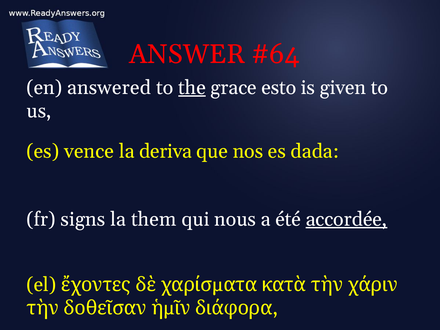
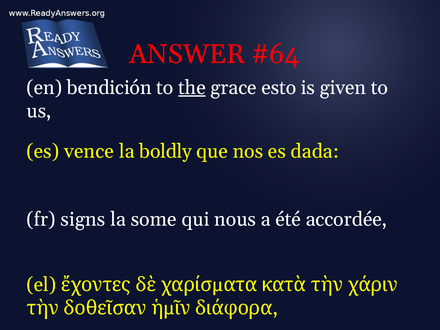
answered: answered -> bendición (109, 88)
deriva: deriva -> boldly (166, 151)
them: them -> some (154, 219)
accordée underline: present -> none (346, 219)
